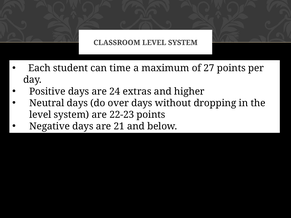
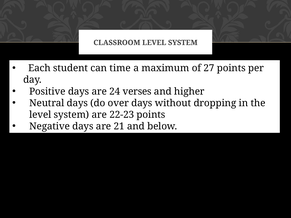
extras: extras -> verses (137, 92)
